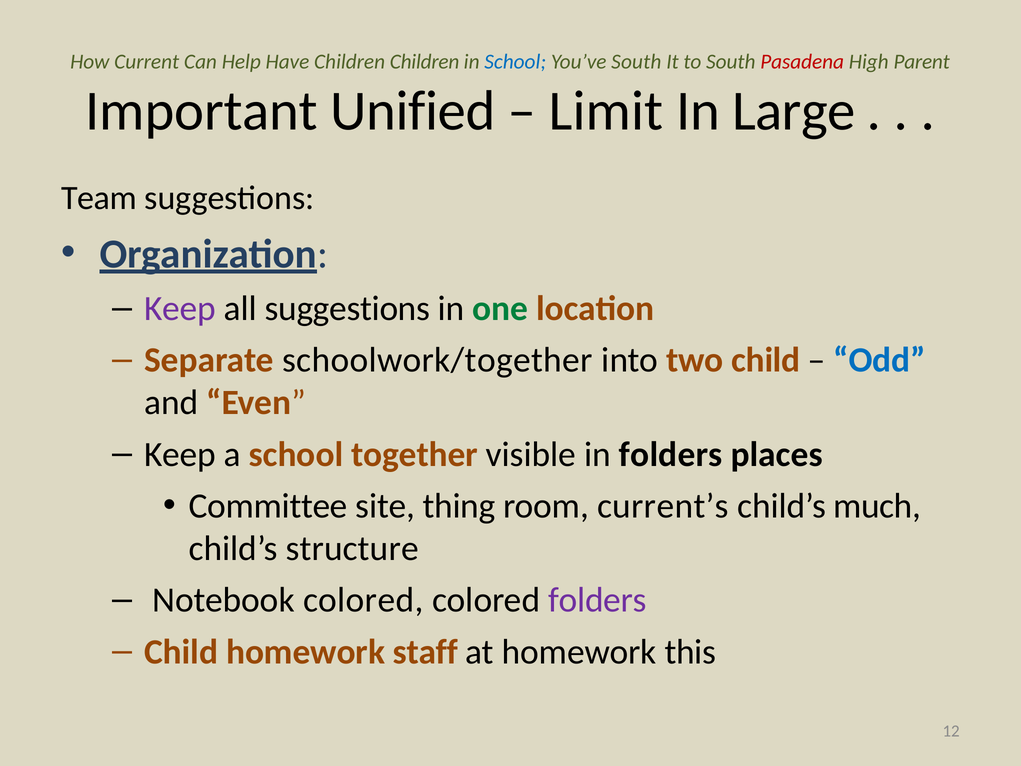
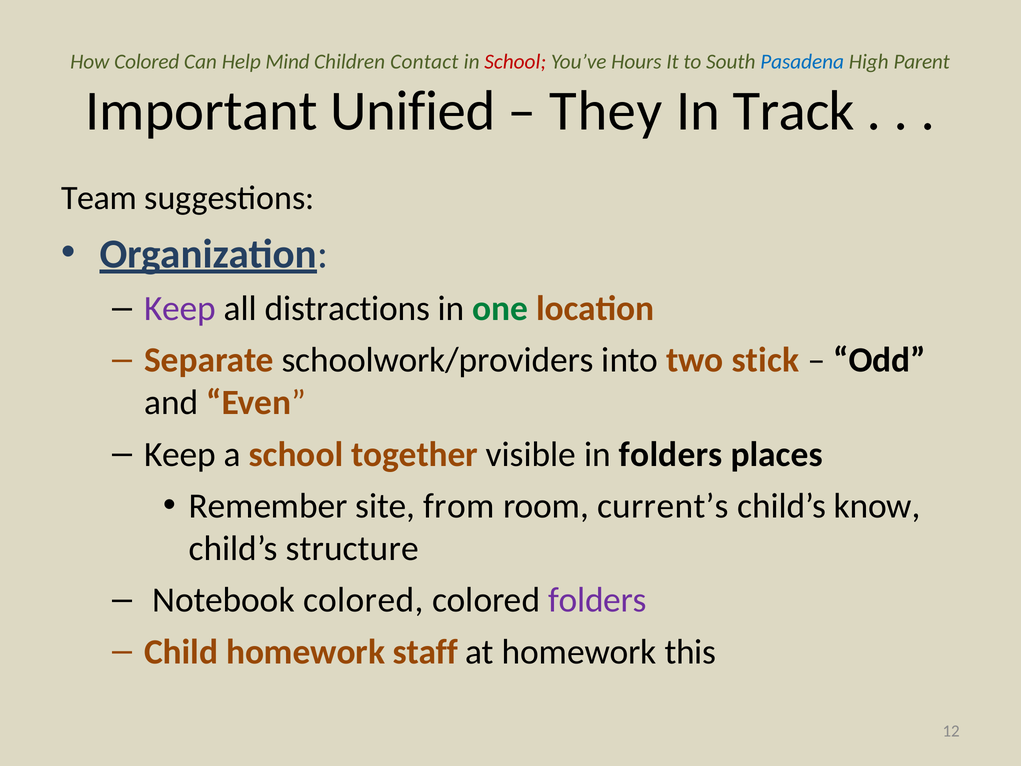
How Current: Current -> Colored (147, 62)
Have: Have -> Mind (288, 62)
Children Children: Children -> Contact (424, 62)
School colour: blue -> red (515, 62)
You’ve South: South -> Hours (636, 62)
Pasadena colour: red -> blue (802, 62)
Limit: Limit -> They (606, 111)
Large: Large -> Track (794, 111)
all suggestions: suggestions -> distractions (347, 309)
schoolwork/together: schoolwork/together -> schoolwork/providers (438, 360)
two child: child -> stick (765, 360)
Odd colour: blue -> black (879, 360)
Committee: Committee -> Remember (268, 506)
thing: thing -> from (459, 506)
much: much -> know (877, 506)
